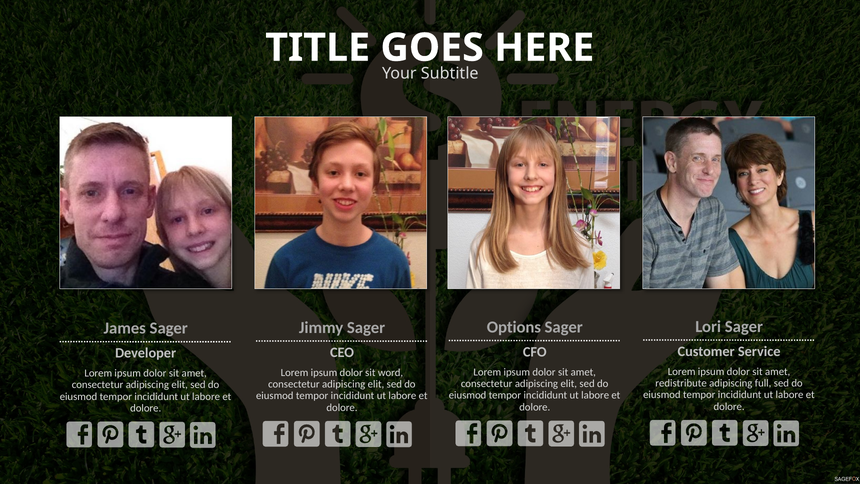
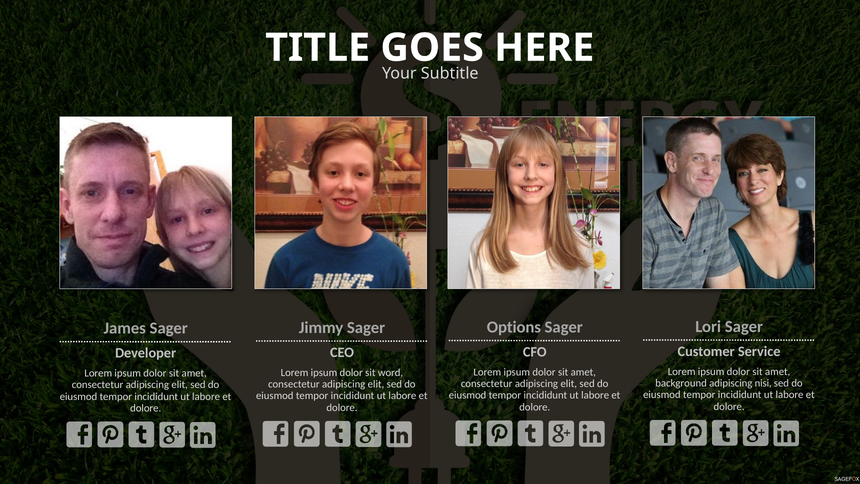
redistribute: redistribute -> background (681, 383)
full: full -> nisi (763, 383)
